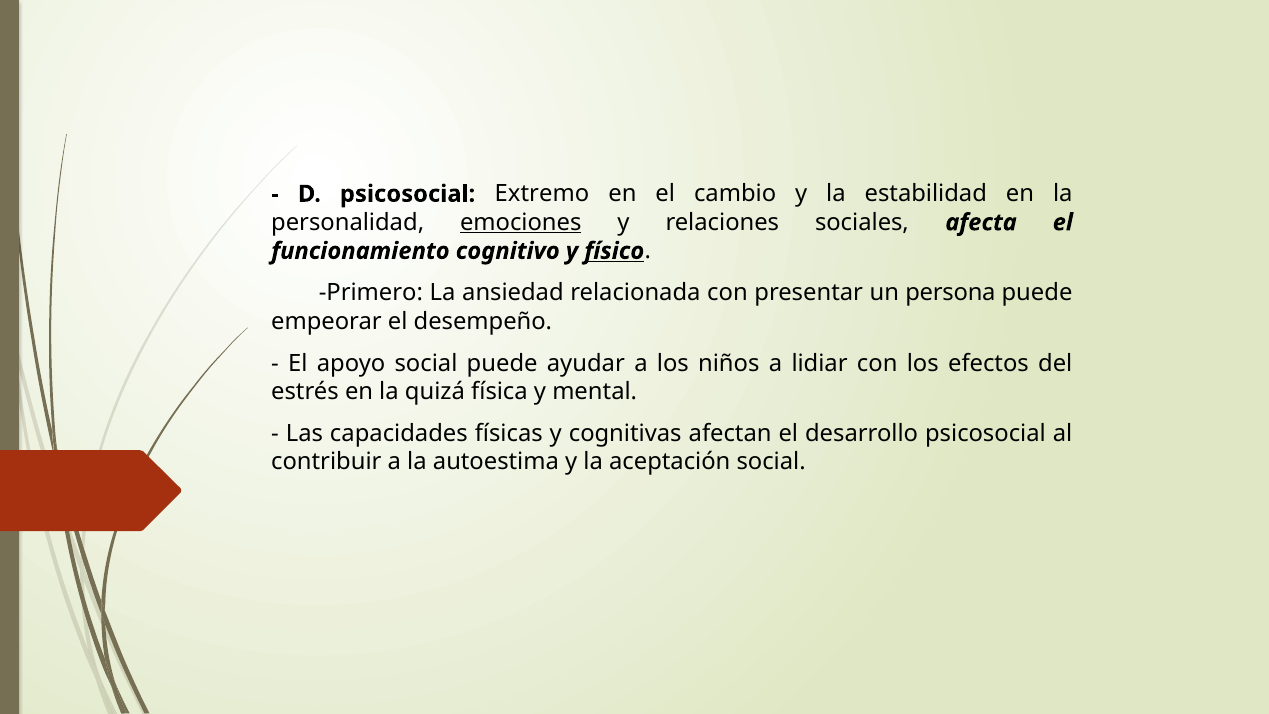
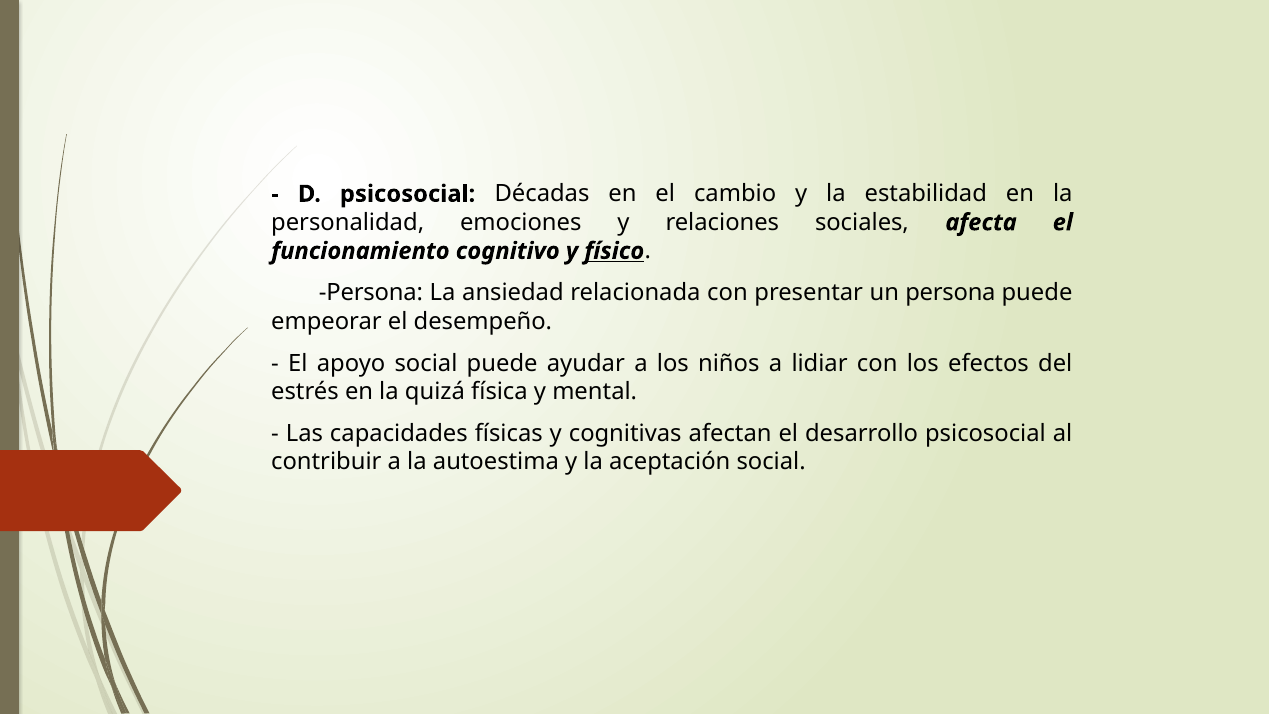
Extremo: Extremo -> Décadas (542, 194)
emociones underline: present -> none (521, 222)
Primero: Primero -> Persona (371, 293)
